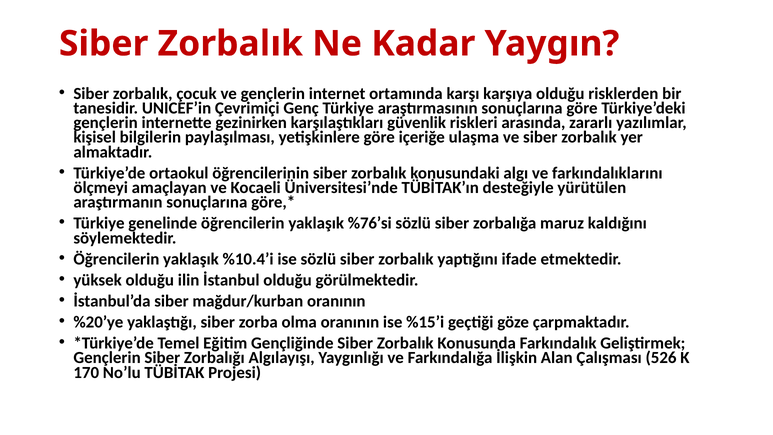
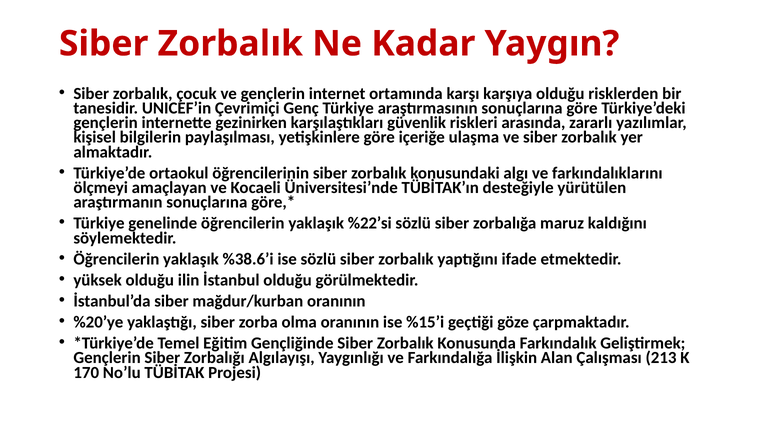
%76’si: %76’si -> %22’si (370, 223)
%10.4’i: %10.4’i -> %38.6’i (248, 259)
526: 526 -> 213 (661, 358)
